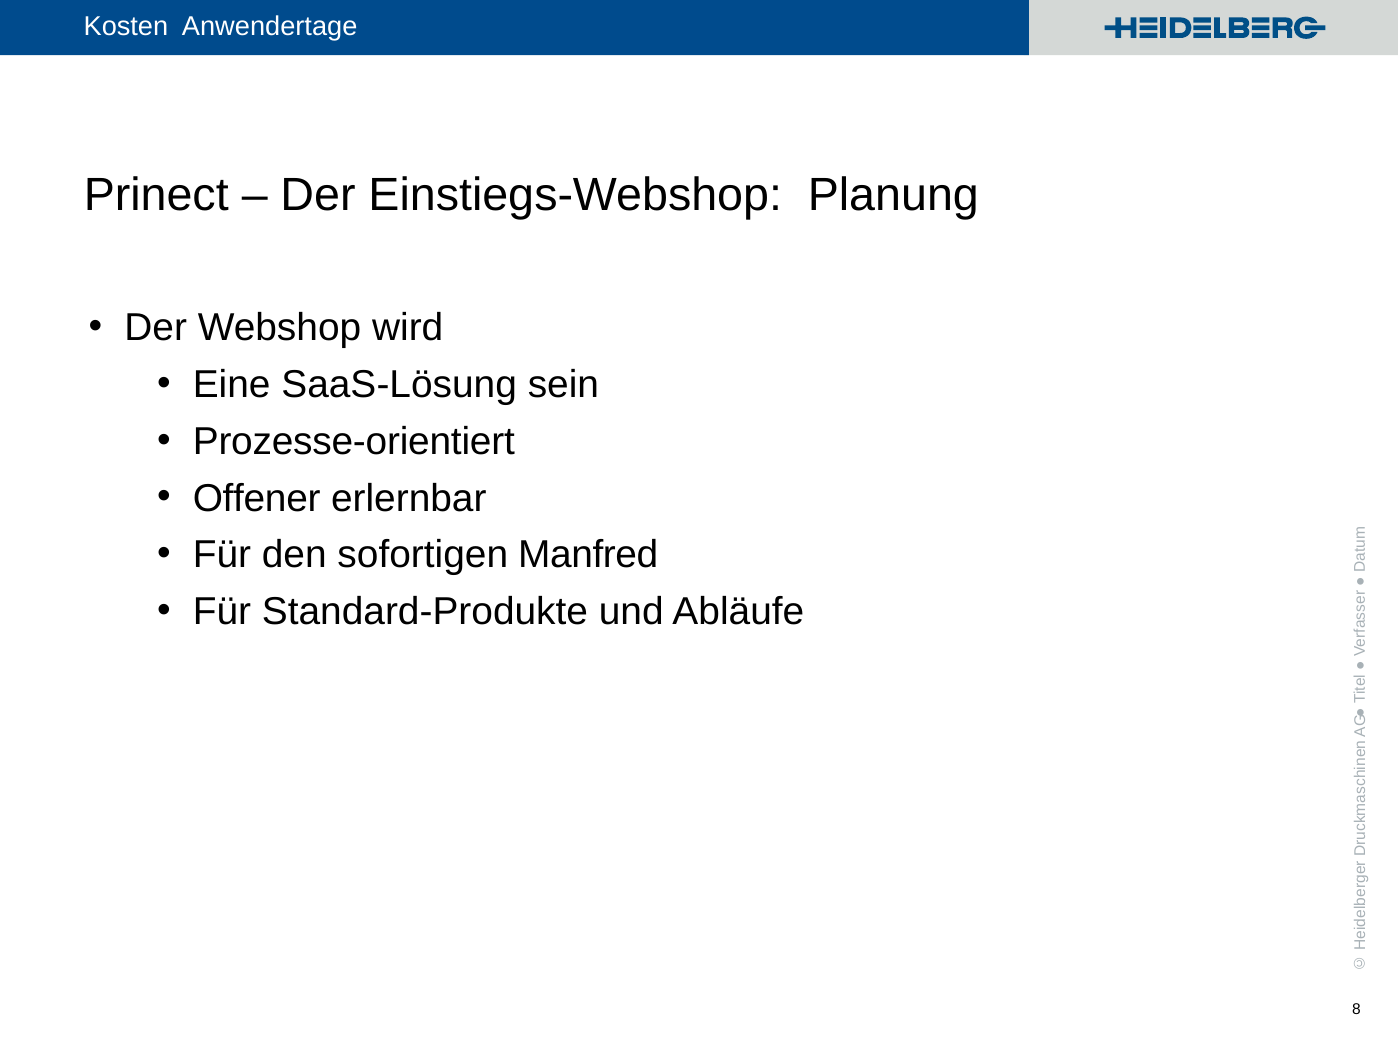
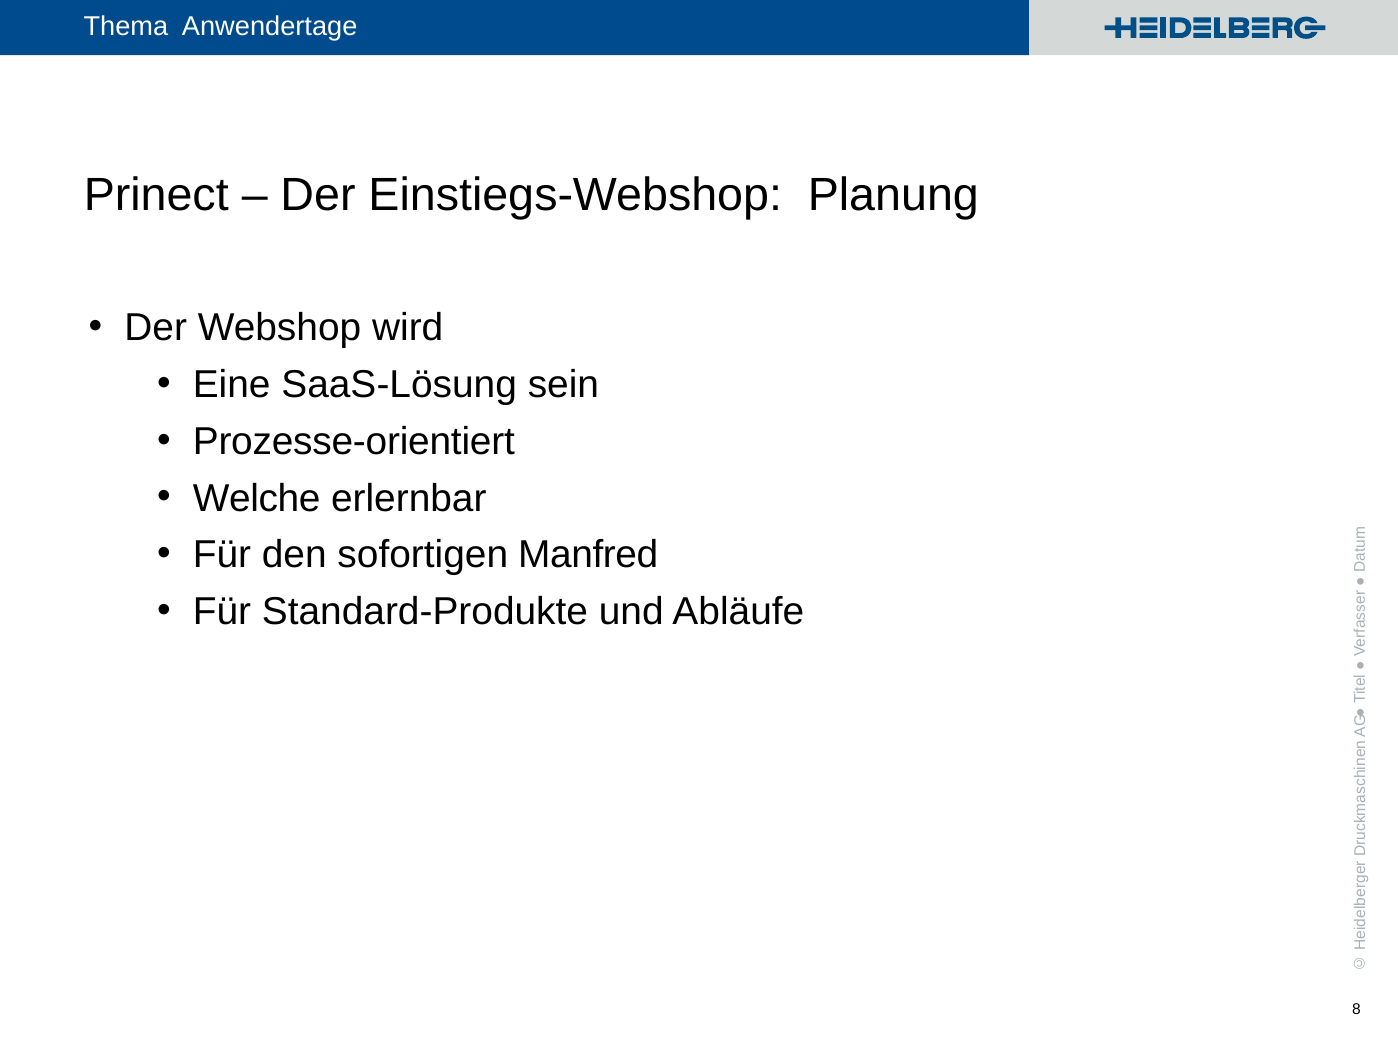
Kosten: Kosten -> Thema (126, 27)
Offener: Offener -> Welche (257, 498)
